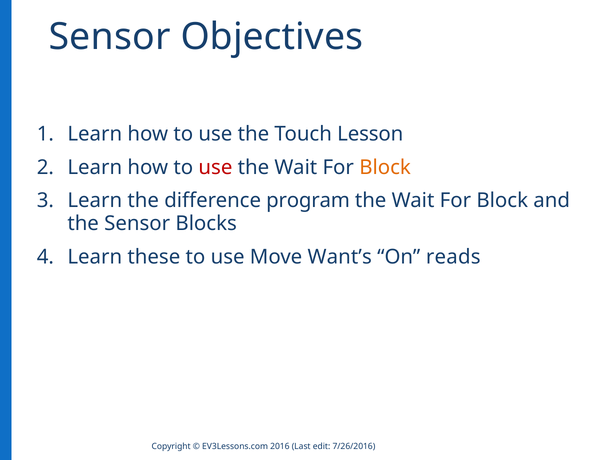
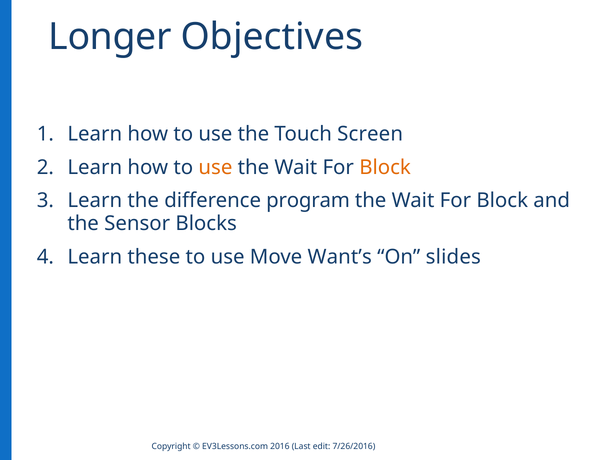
Sensor: Sensor -> Longer (110, 37)
Lesson: Lesson -> Screen (370, 134)
use colour: red -> orange (215, 167)
reads: reads -> slides (453, 257)
